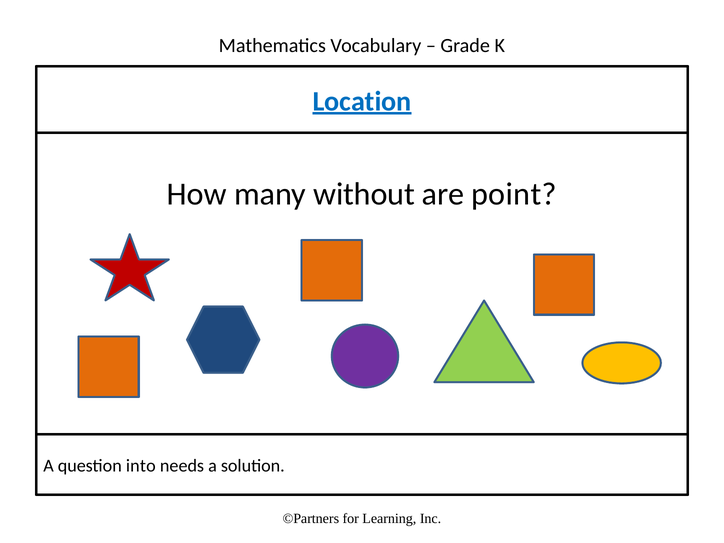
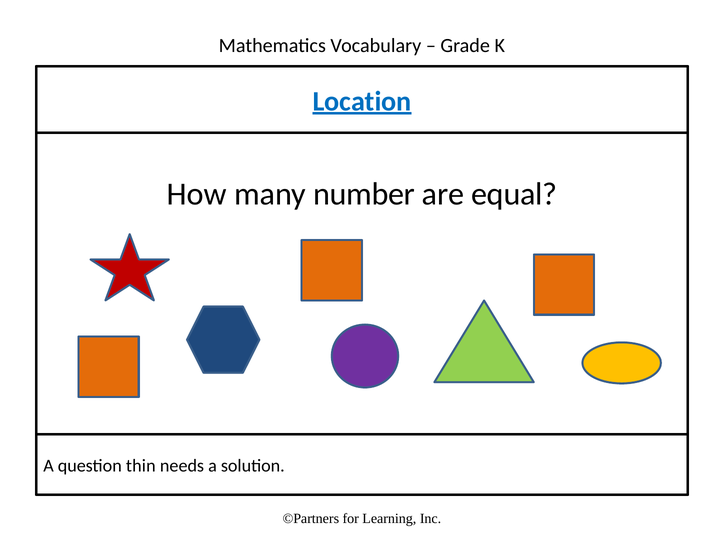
without: without -> number (364, 194)
point: point -> equal (514, 194)
into: into -> thin (141, 466)
